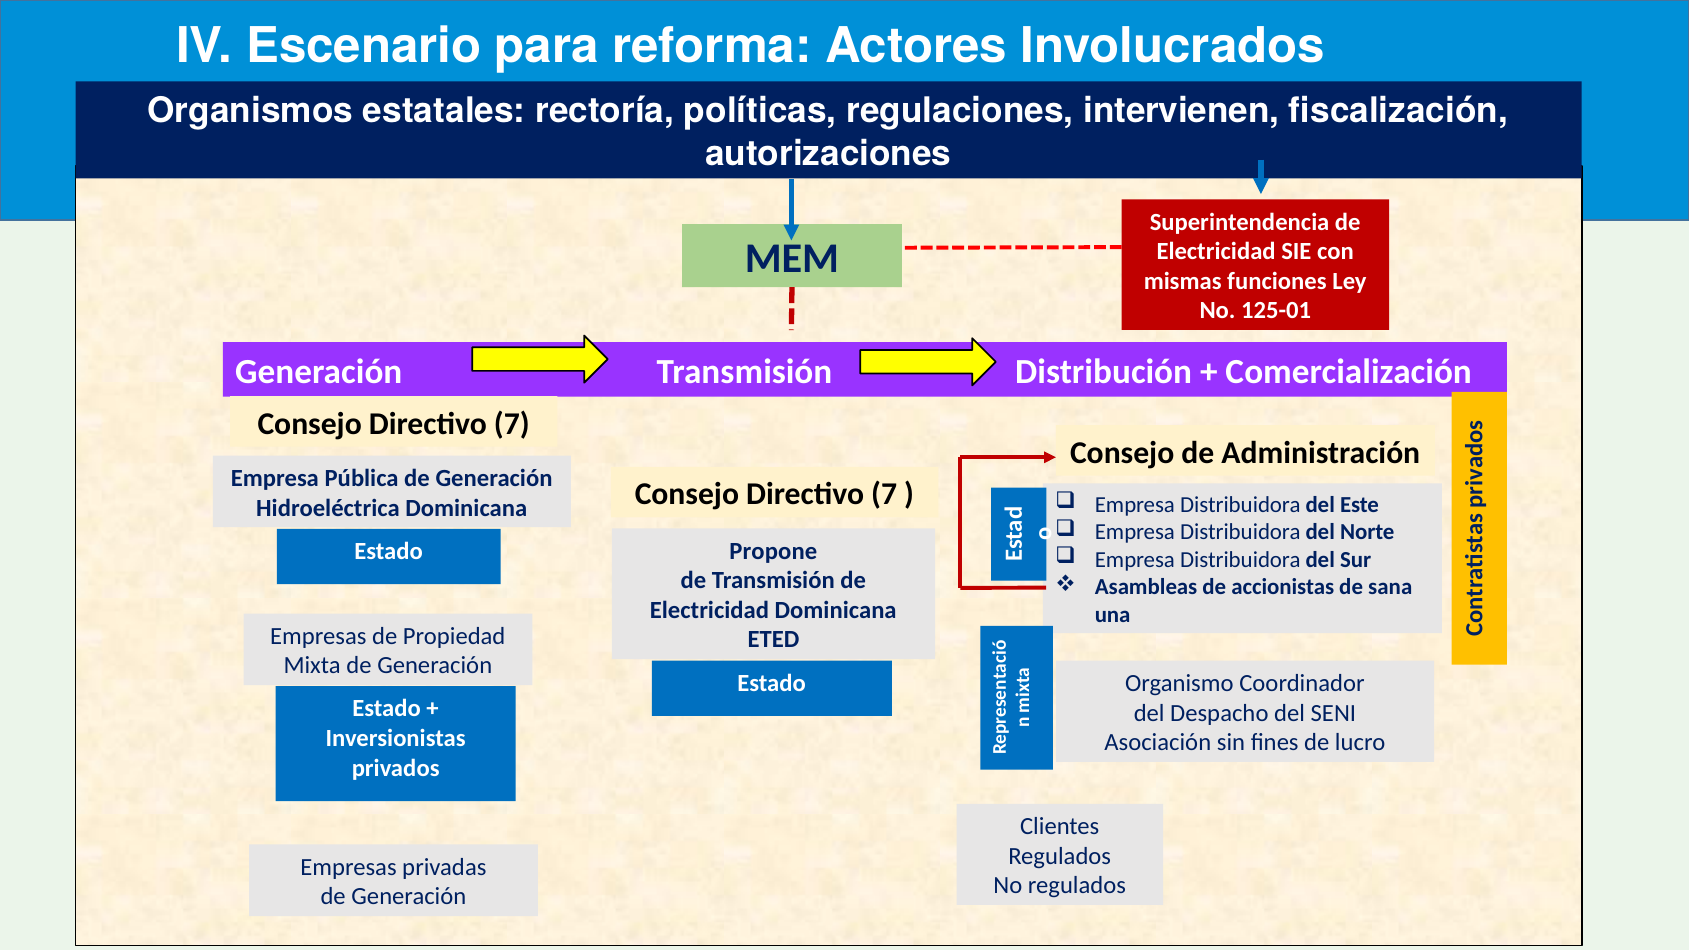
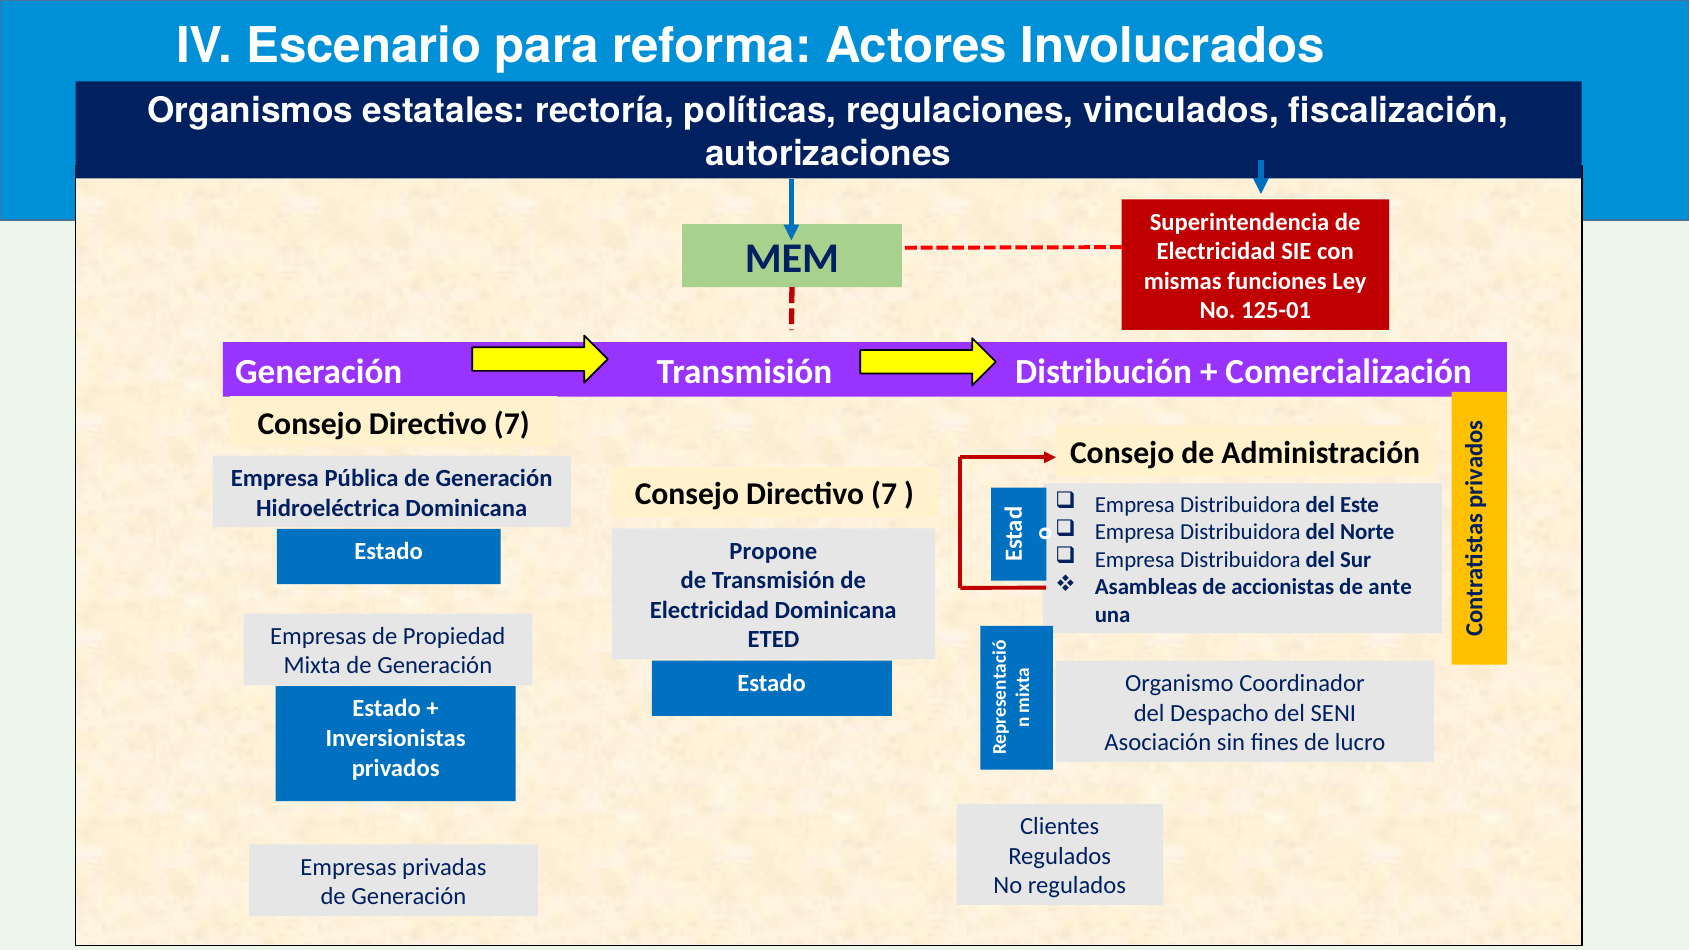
intervienen: intervienen -> vinculados (1181, 111)
sana: sana -> ante (1390, 587)
